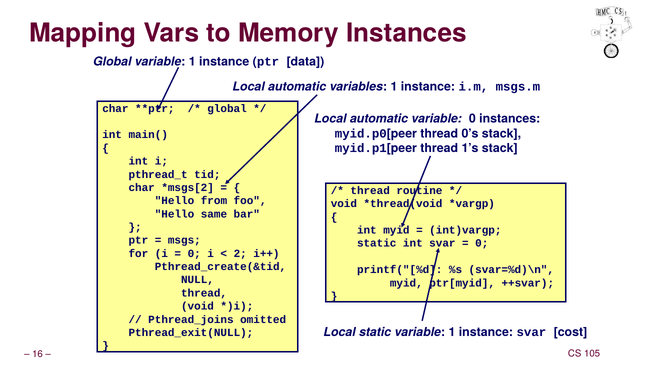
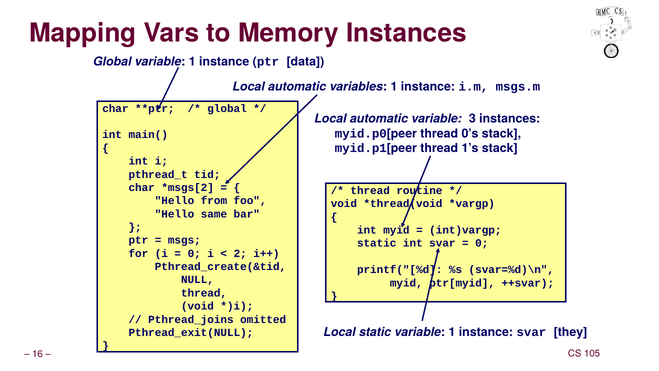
variable 0: 0 -> 3 (472, 119)
cost: cost -> they (570, 332)
